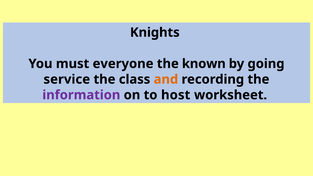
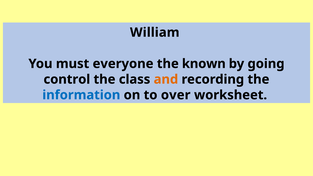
Knights: Knights -> William (155, 32)
service: service -> control (67, 79)
information colour: purple -> blue (81, 95)
host: host -> over (176, 95)
